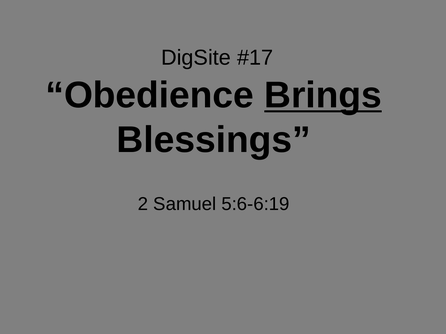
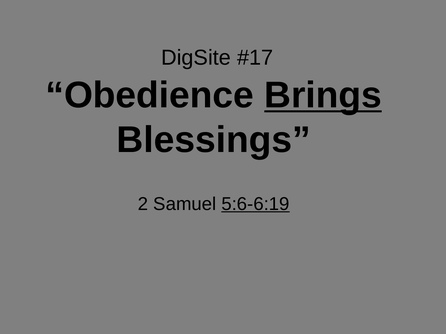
5:6-6:19 underline: none -> present (255, 204)
